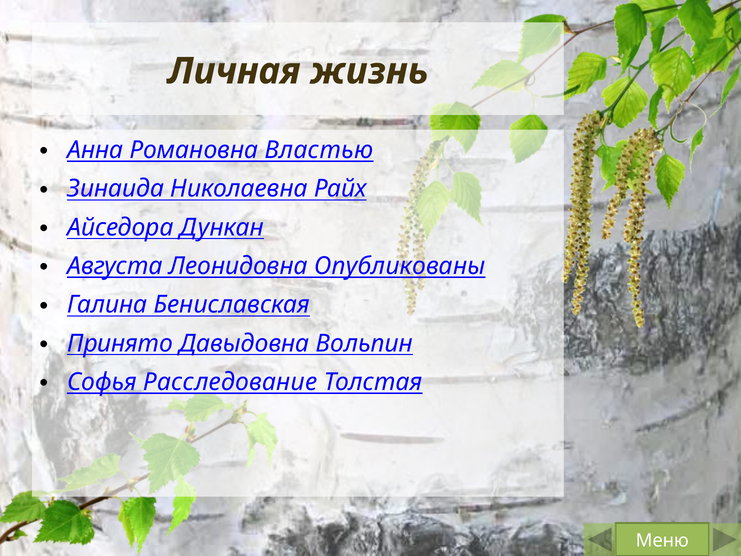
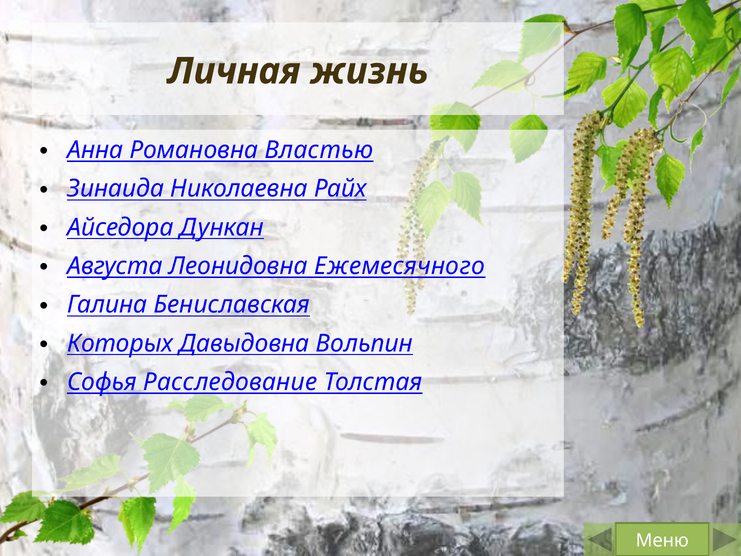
Опубликованы: Опубликованы -> Ежемесячного (400, 266)
Принято: Принято -> Которых (120, 343)
